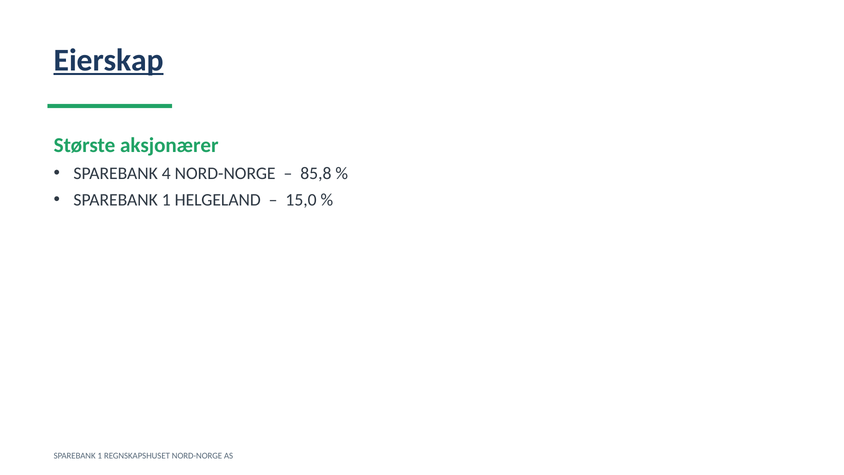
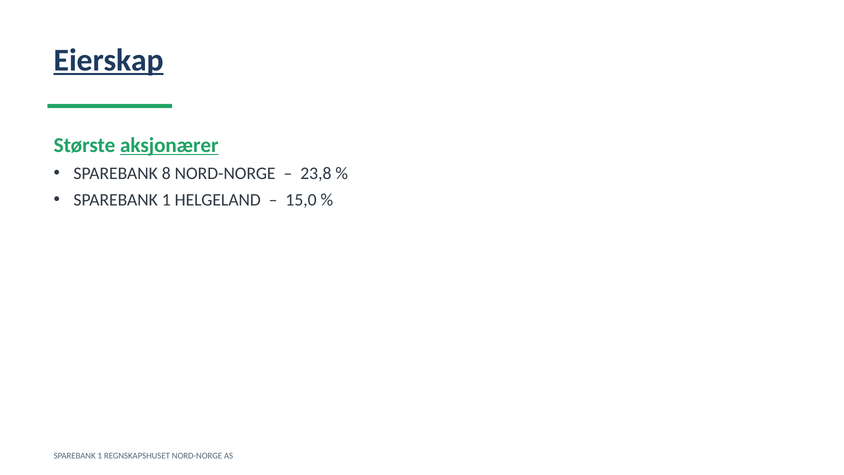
aksjonærer underline: none -> present (169, 145)
4: 4 -> 8 (166, 174)
85,8: 85,8 -> 23,8 (316, 174)
